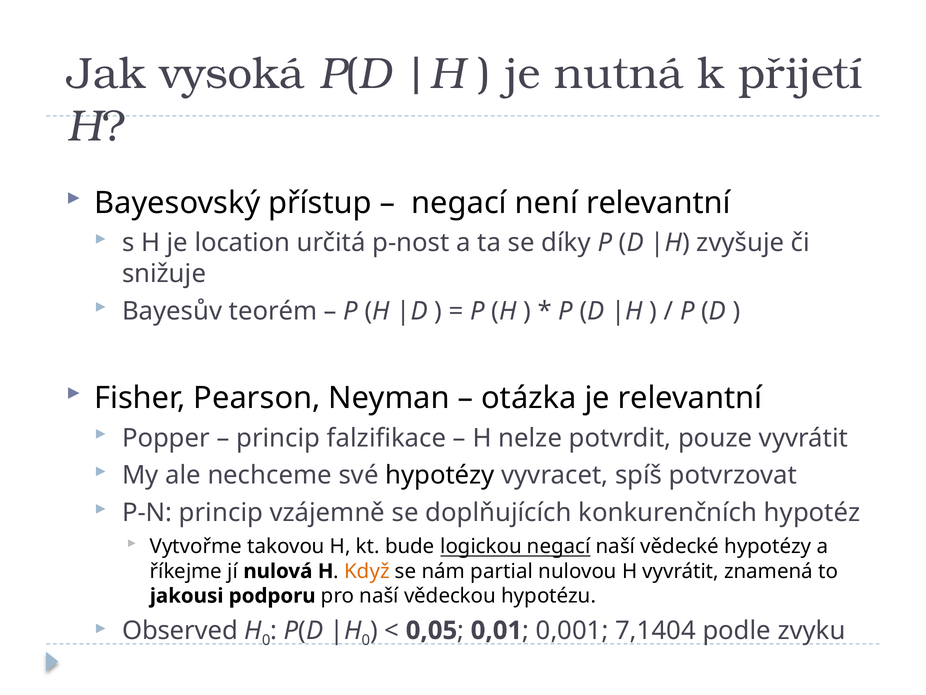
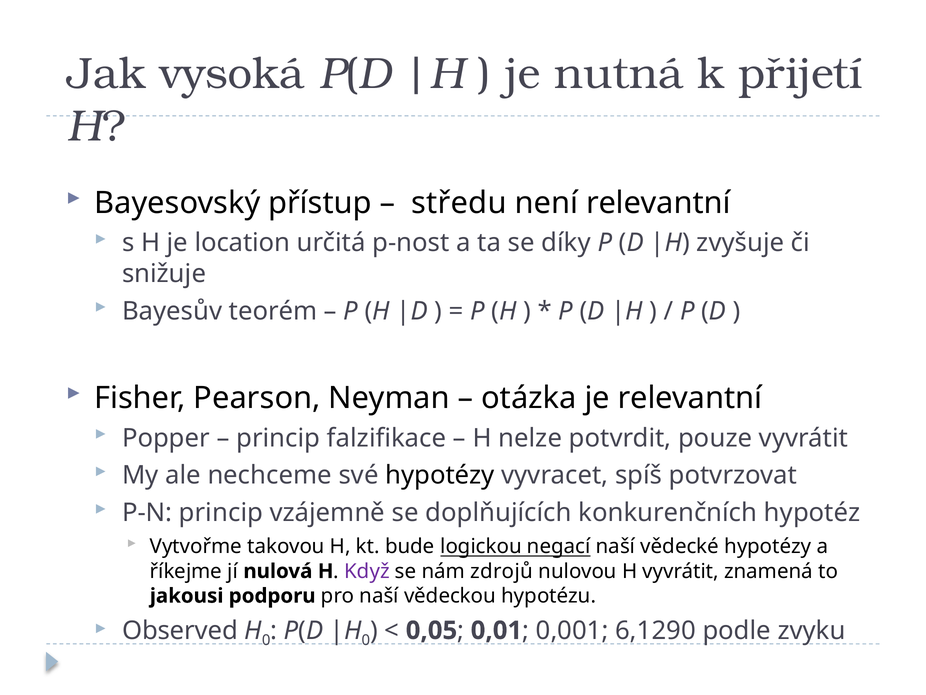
negací: negací -> středu (459, 203)
Když colour: orange -> purple (367, 571)
partial: partial -> zdrojů (502, 571)
7,1404: 7,1404 -> 6,1290 (656, 630)
